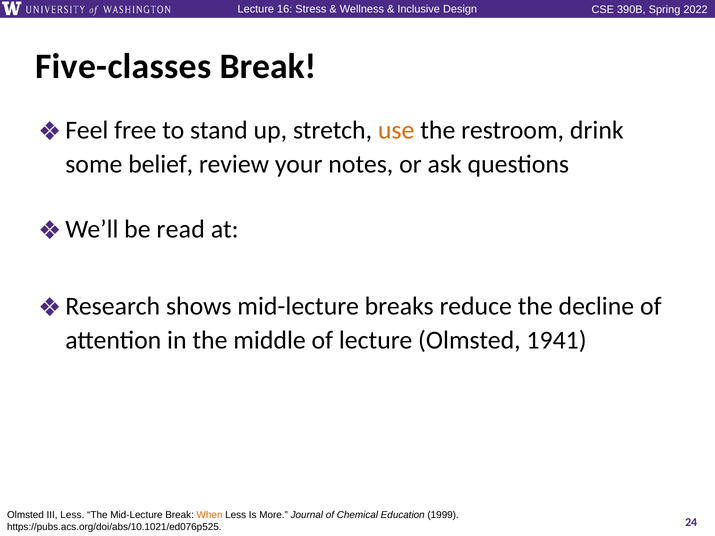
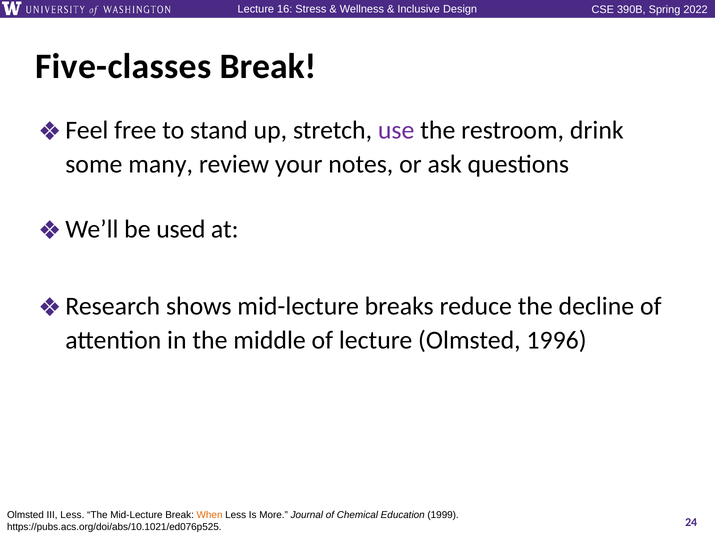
use colour: orange -> purple (396, 130)
belief: belief -> many (161, 165)
read: read -> used (181, 229)
1941: 1941 -> 1996 (557, 340)
